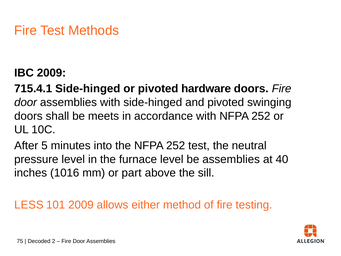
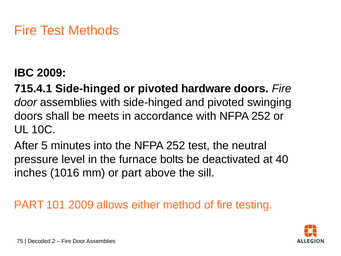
furnace level: level -> bolts (172, 159)
be assemblies: assemblies -> deactivated (231, 159)
LESS: LESS -> PART (29, 205)
